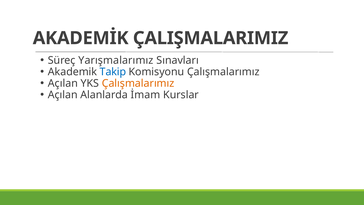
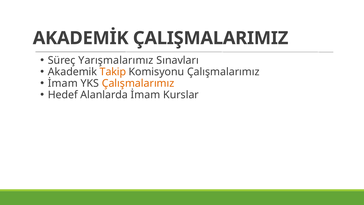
Takip colour: blue -> orange (113, 72)
Açılan: Açılan -> İmam (63, 83)
Açılan: Açılan -> Hedef (63, 95)
